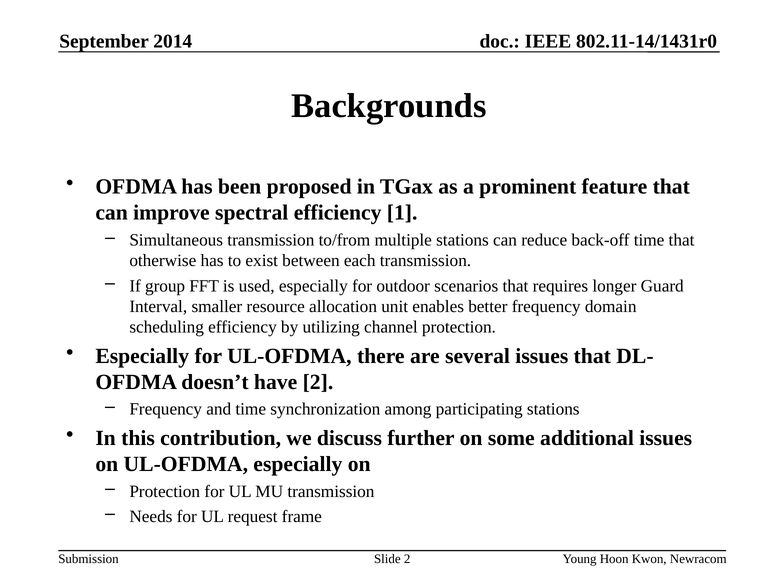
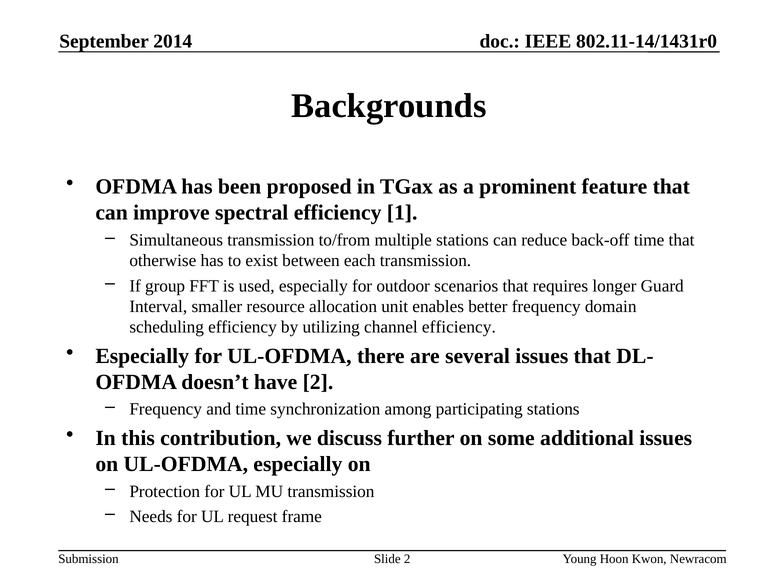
channel protection: protection -> efficiency (459, 328)
